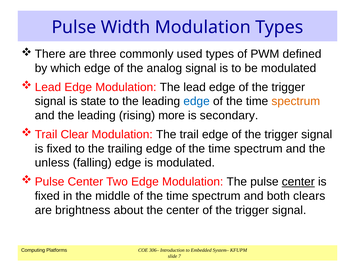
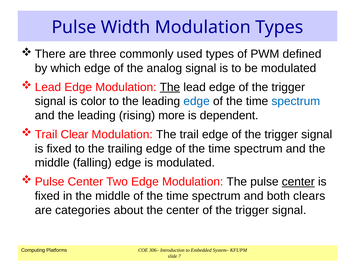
The underline: none -> present (170, 87)
state: state -> color (93, 101)
spectrum colour: orange -> blue (296, 101)
secondary: secondary -> dependent (229, 116)
unless: unless -> middle (52, 163)
brightness: brightness -> categories (83, 210)
